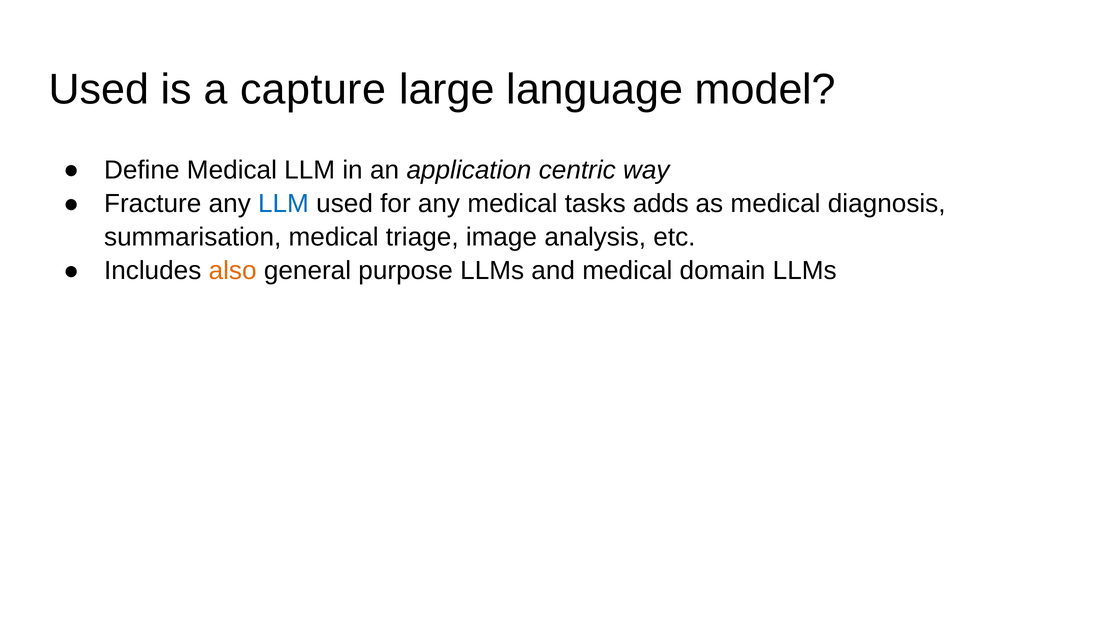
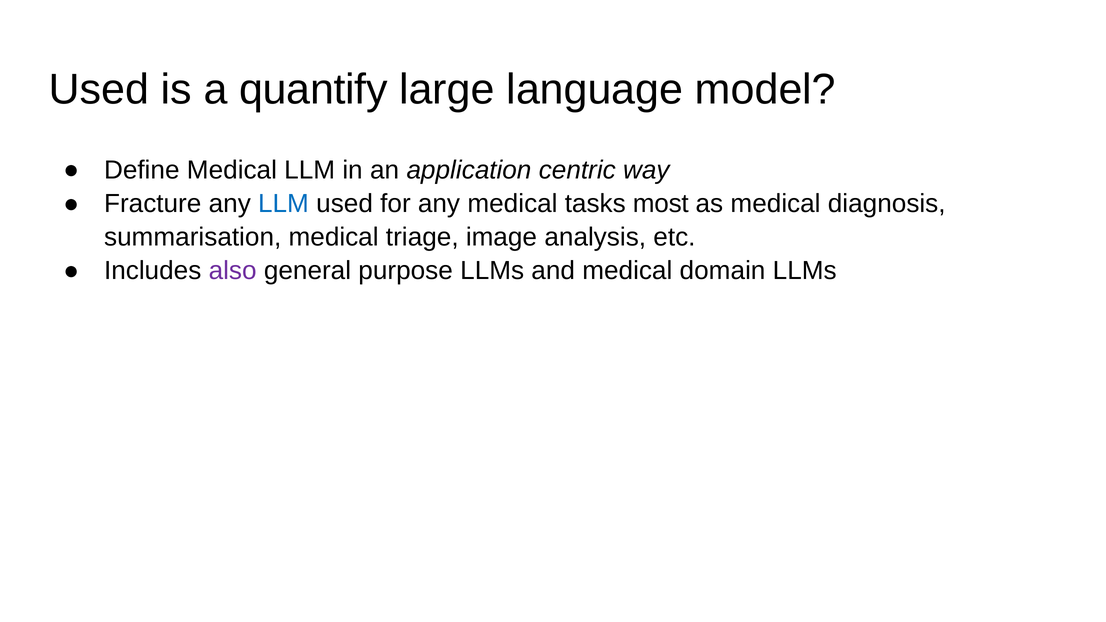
capture: capture -> quantify (313, 90)
adds: adds -> most (661, 204)
also colour: orange -> purple (233, 271)
